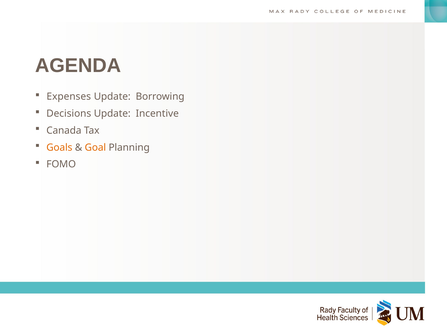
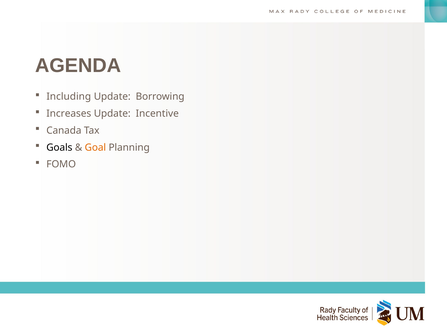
Expenses: Expenses -> Including (69, 97)
Decisions: Decisions -> Increases (69, 114)
Goals colour: orange -> black (59, 148)
